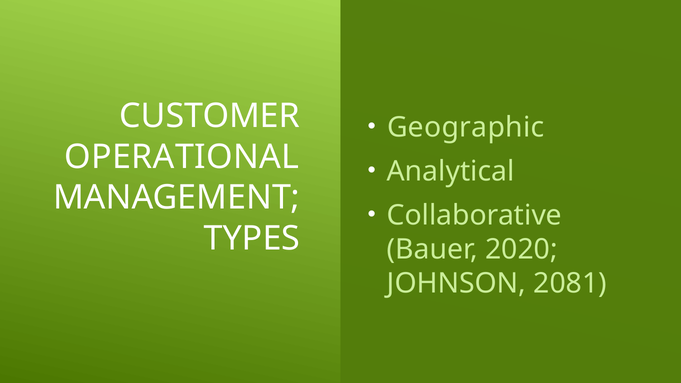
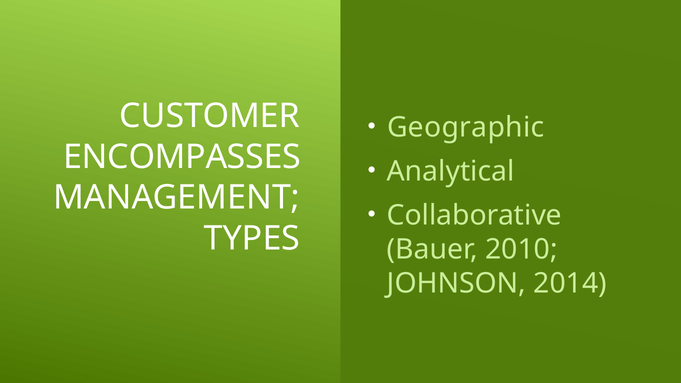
OPERATIONAL: OPERATIONAL -> ENCOMPASSES (182, 157)
2020: 2020 -> 2010 (521, 250)
2081: 2081 -> 2014 (570, 284)
